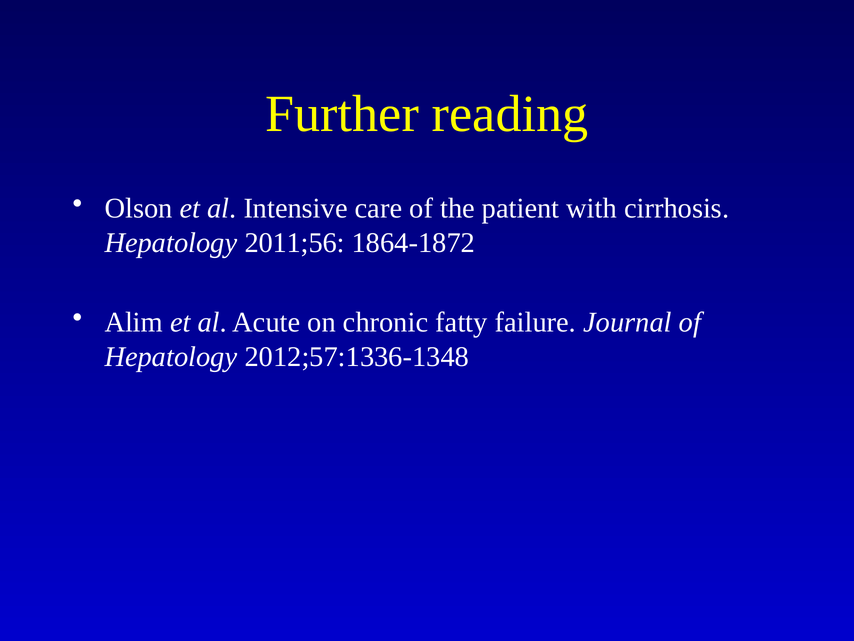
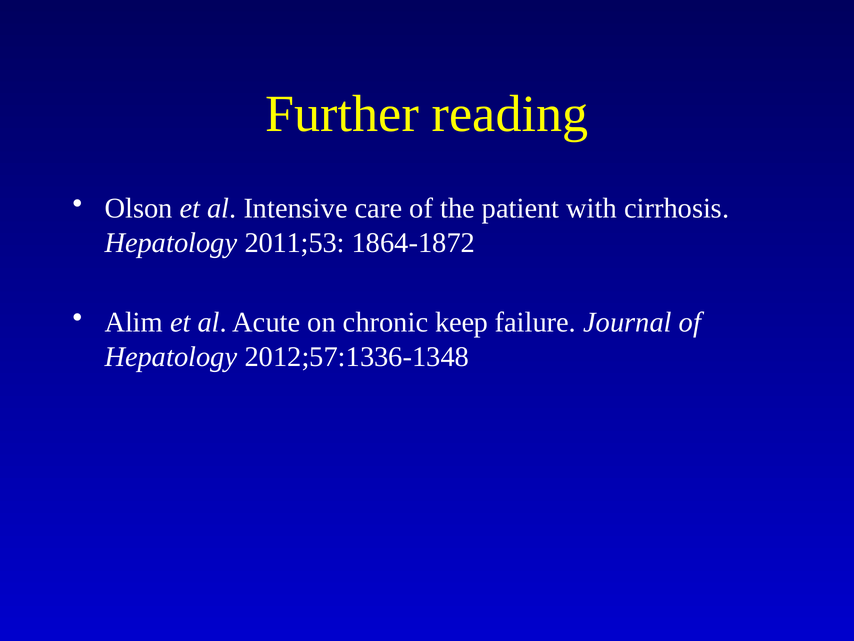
2011;56: 2011;56 -> 2011;53 (295, 243)
fatty: fatty -> keep (462, 322)
